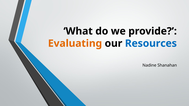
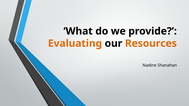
Resources colour: blue -> orange (151, 44)
